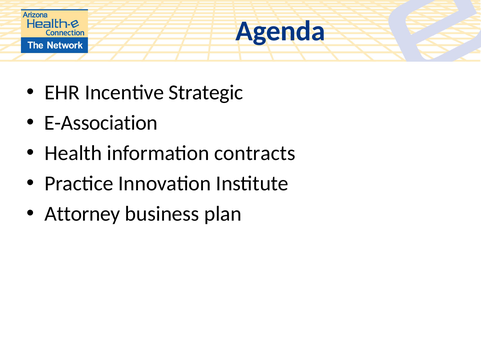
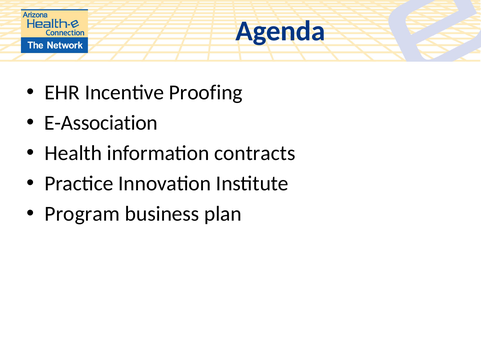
Strategic: Strategic -> Proofing (206, 93)
Attorney: Attorney -> Program (82, 214)
